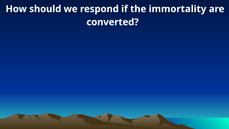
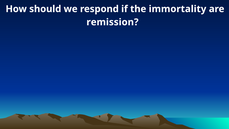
converted: converted -> remission (112, 22)
